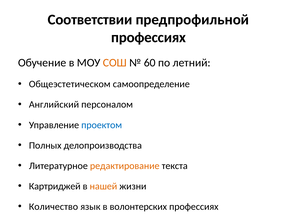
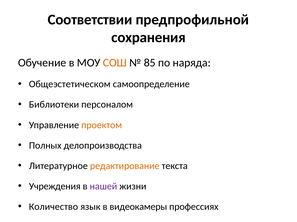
профессиях: профессиях -> сохранения (149, 37)
60: 60 -> 85 (150, 63)
летний: летний -> наряда (192, 63)
Английский: Английский -> Библиотеки (54, 105)
проектом colour: blue -> orange (102, 125)
Картриджей: Картриджей -> Учреждения (55, 187)
нашей colour: orange -> purple (103, 187)
волонтерских: волонтерских -> видеокамеры (138, 207)
